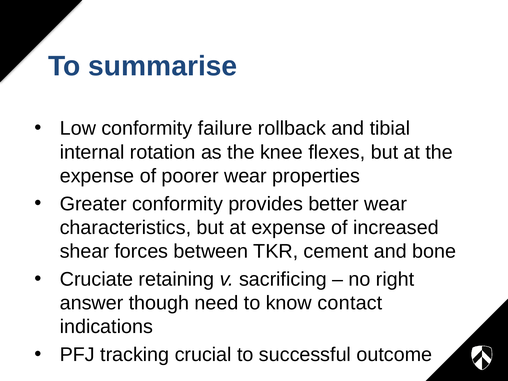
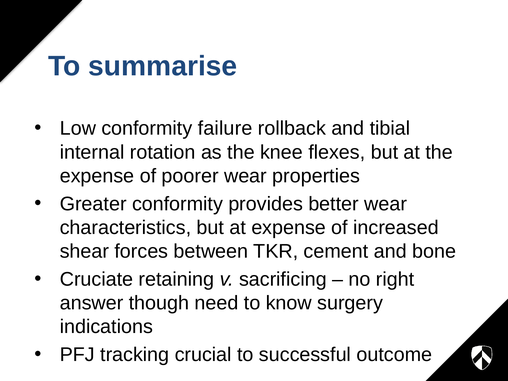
contact: contact -> surgery (350, 303)
